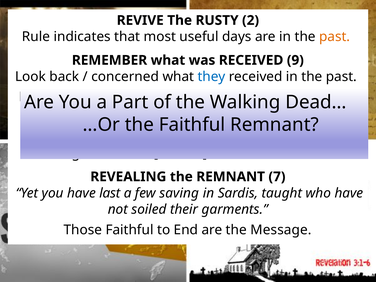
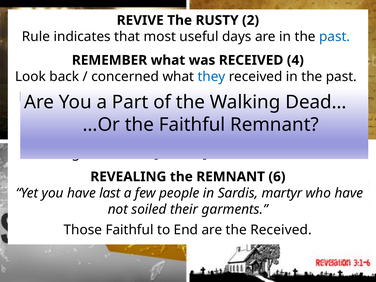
past colour: orange -> blue (335, 37)
9: 9 -> 4 (295, 60)
7: 7 -> 6 (277, 177)
saving: saving -> people (179, 193)
taught: taught -> martyr (282, 193)
the Message: Message -> Received (281, 230)
